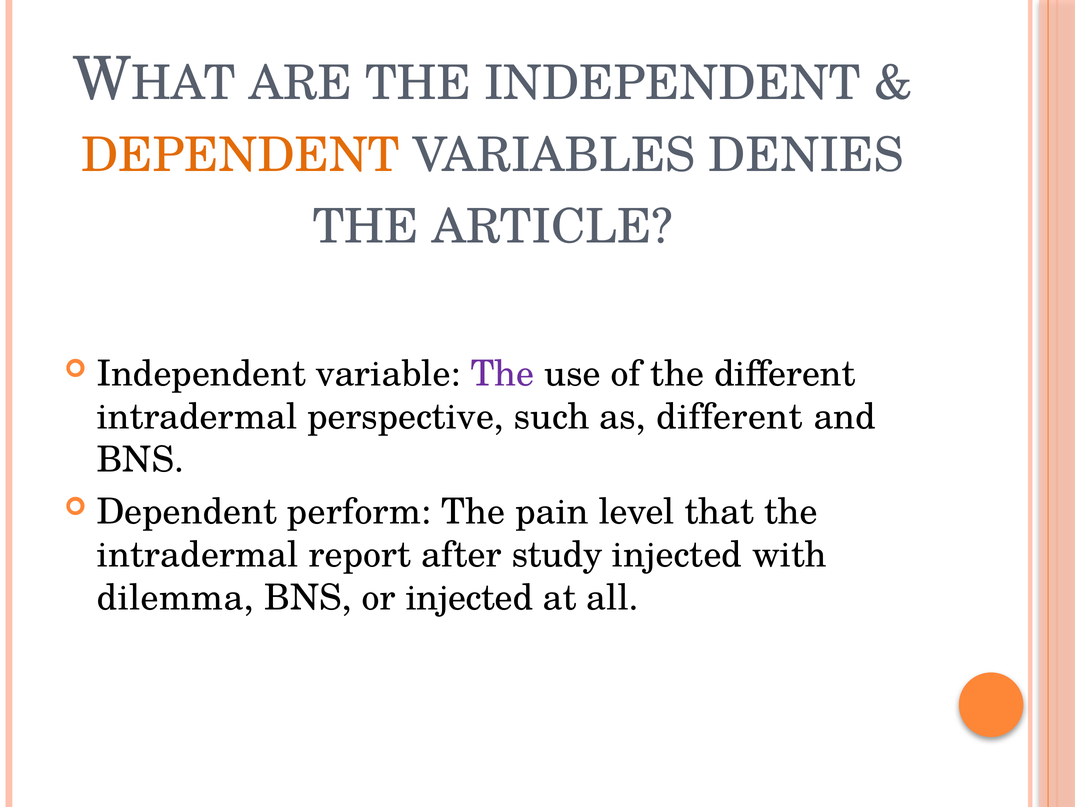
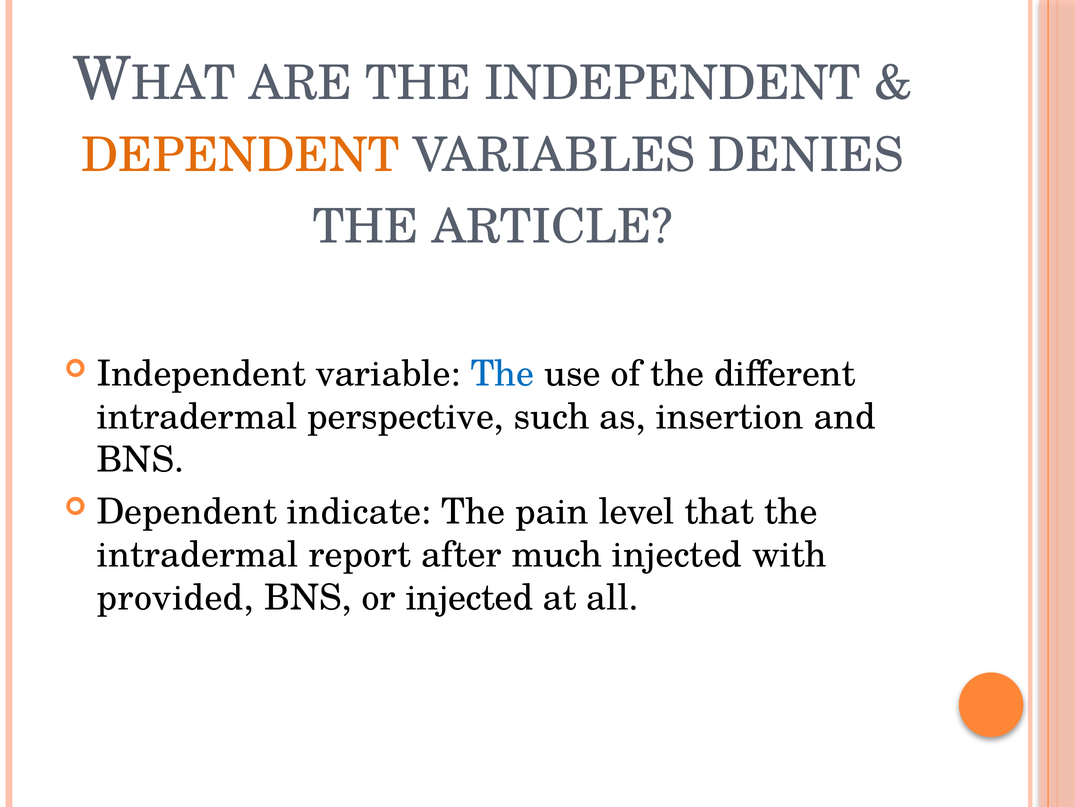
The colour: purple -> blue (502, 373)
as different: different -> insertion (730, 416)
perform: perform -> indicate (359, 511)
study: study -> much (557, 554)
dilemma: dilemma -> provided (175, 597)
